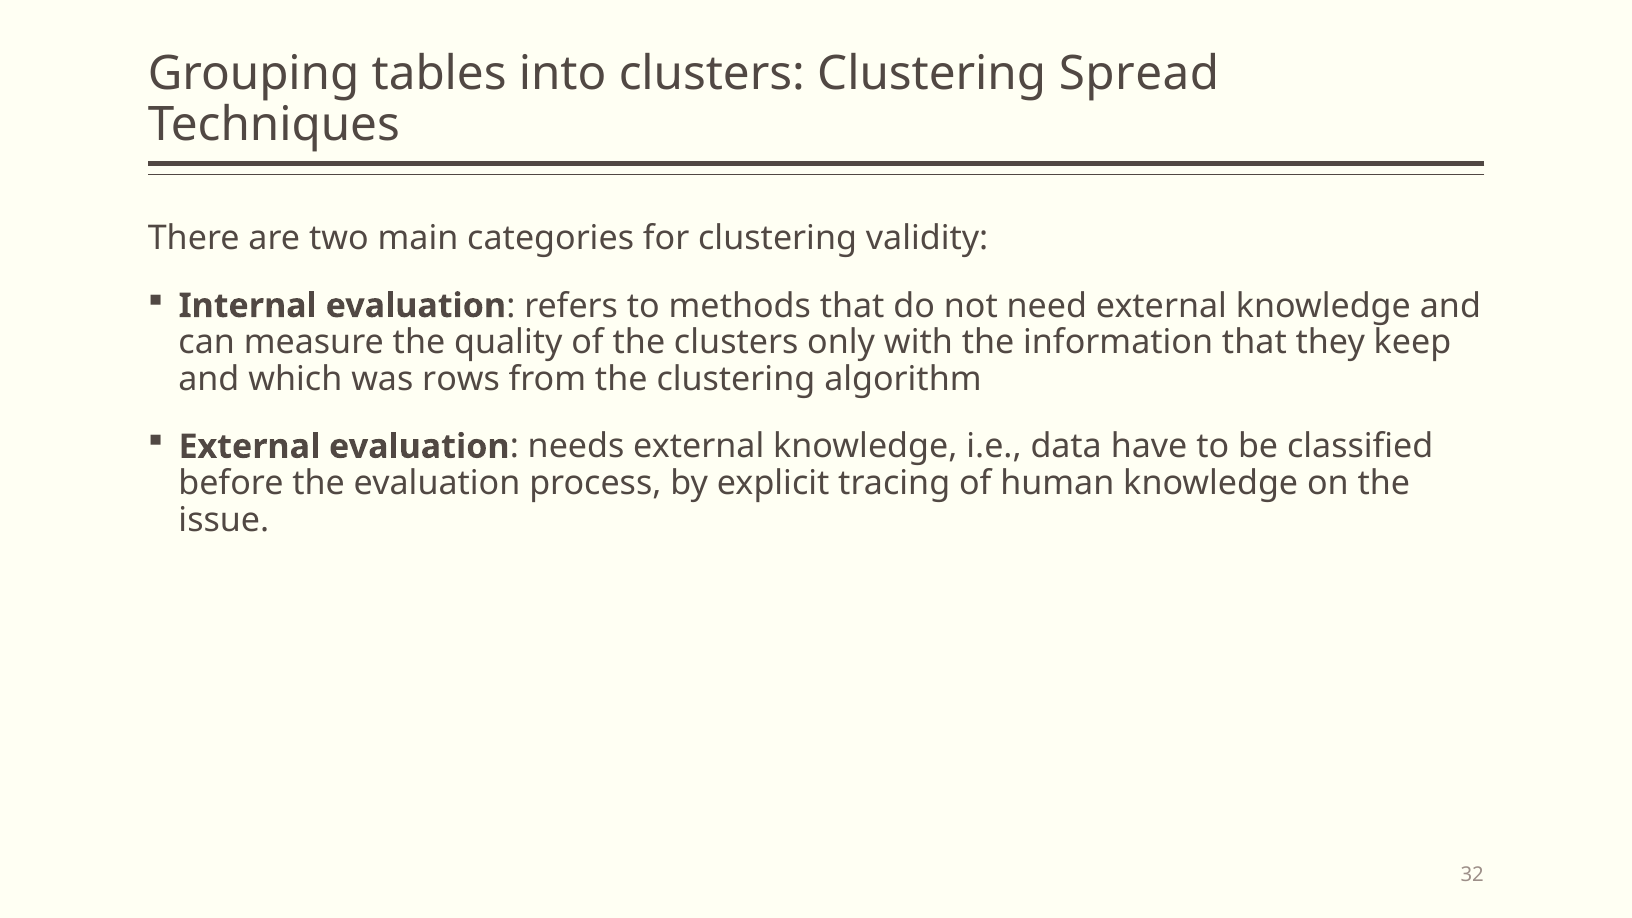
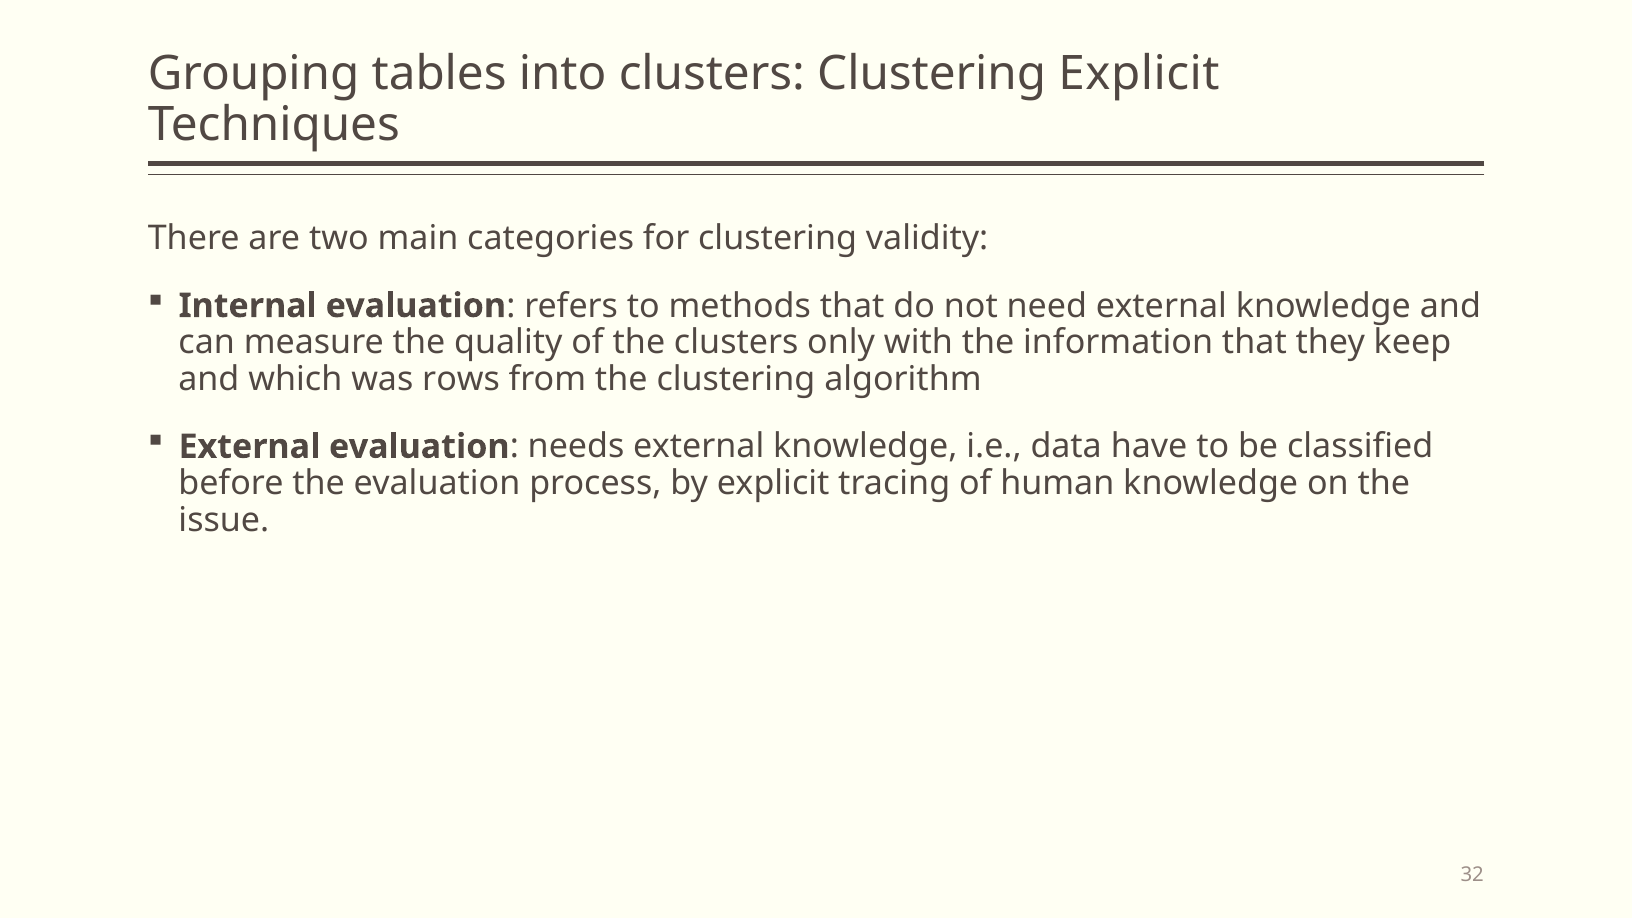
Clustering Spread: Spread -> Explicit (1139, 73)
